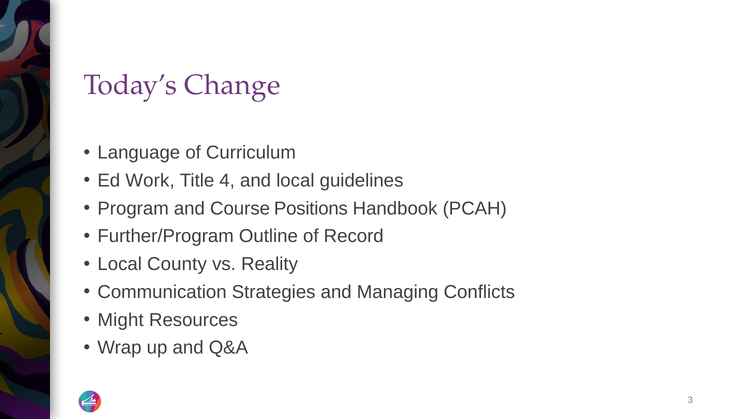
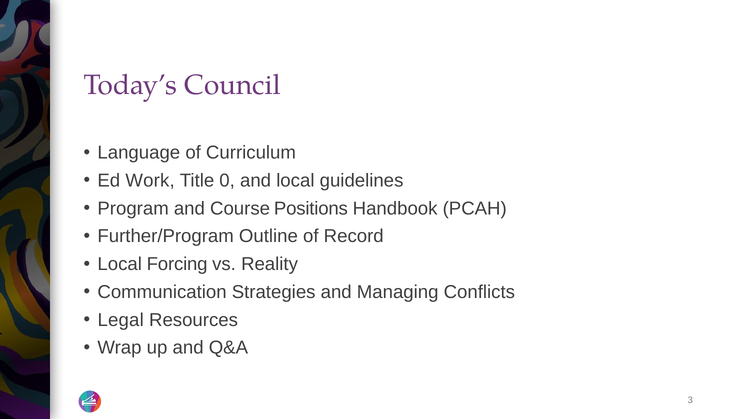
Change: Change -> Council (233, 85)
4: 4 -> 0 (227, 180)
County: County -> Forcing (177, 264)
Might: Might -> Legal (121, 320)
